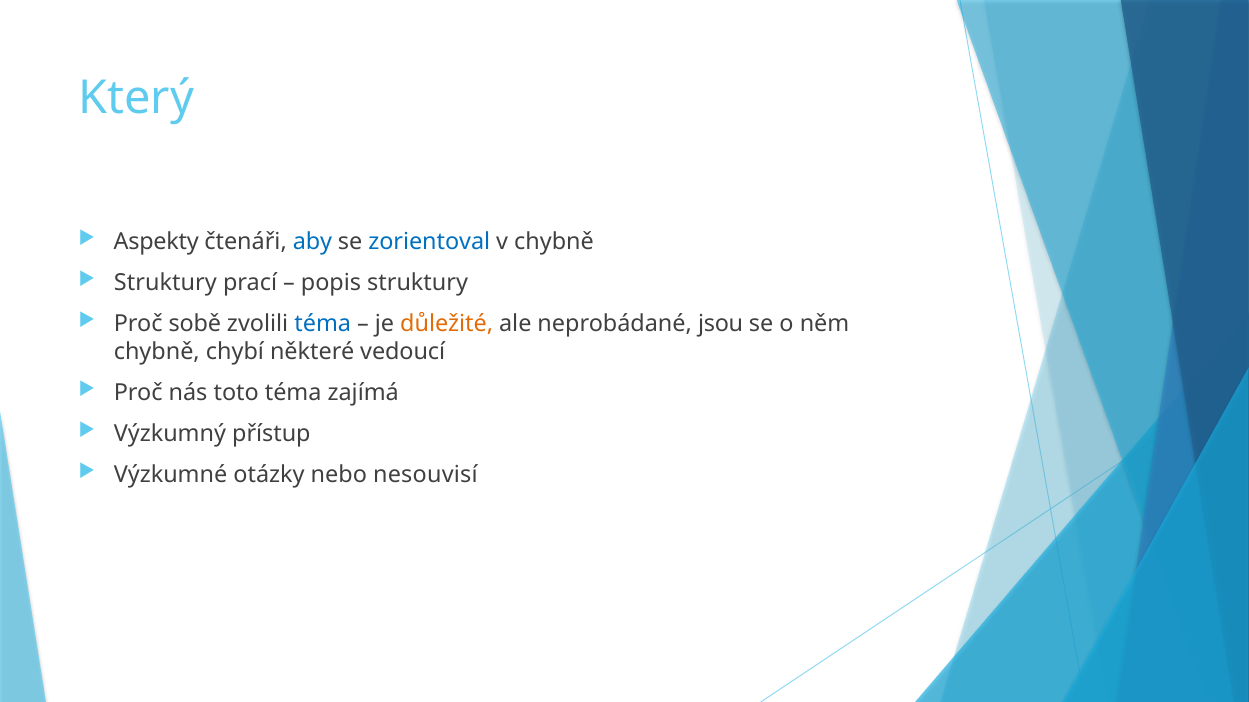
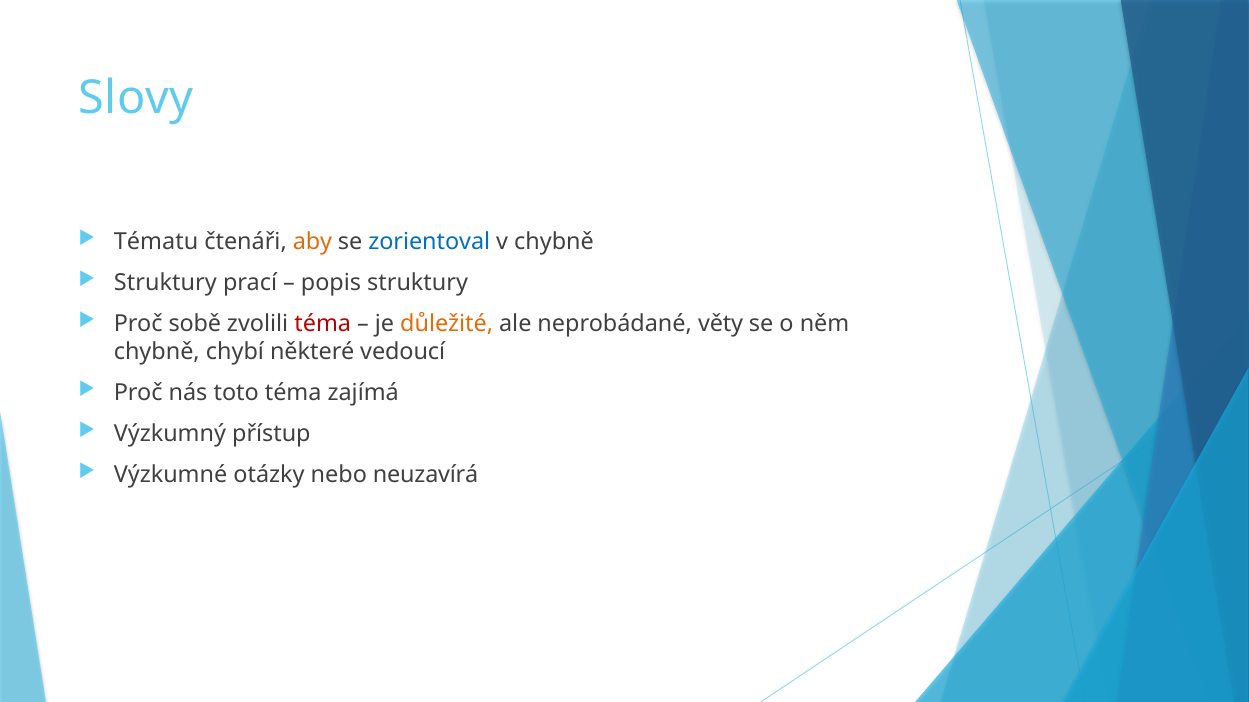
Který: Který -> Slovy (136, 99)
Aspekty: Aspekty -> Tématu (156, 242)
aby colour: blue -> orange (312, 242)
téma colour: blue -> red (323, 324)
jsou: jsou -> věty (721, 324)
nesouvisí: nesouvisí -> neuzavírá (426, 475)
